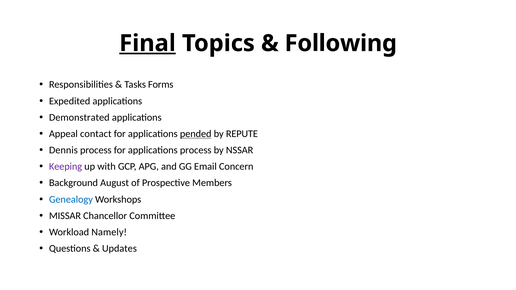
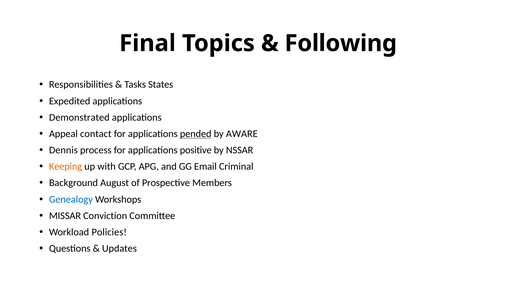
Final underline: present -> none (148, 43)
Forms: Forms -> States (161, 85)
REPUTE: REPUTE -> AWARE (242, 134)
applications process: process -> positive (196, 150)
Keeping colour: purple -> orange (66, 167)
Concern: Concern -> Criminal (236, 167)
Chancellor: Chancellor -> Conviction (105, 216)
Namely: Namely -> Policies (109, 232)
